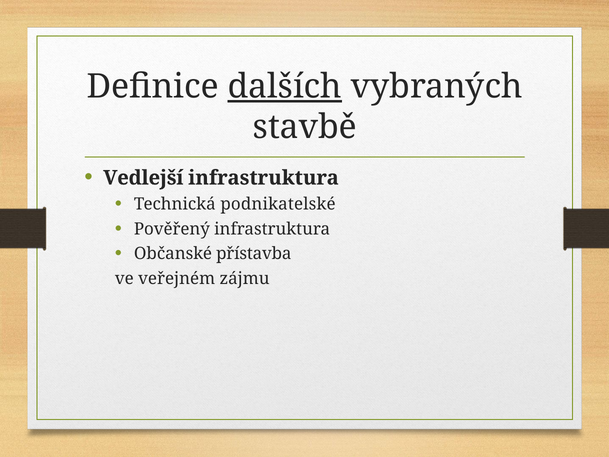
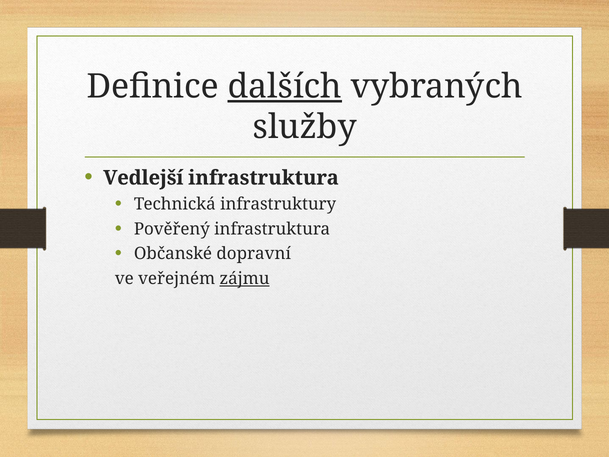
stavbě: stavbě -> služby (305, 127)
podnikatelské: podnikatelské -> infrastruktury (278, 204)
přístavba: přístavba -> dopravní (254, 254)
zájmu underline: none -> present (245, 278)
